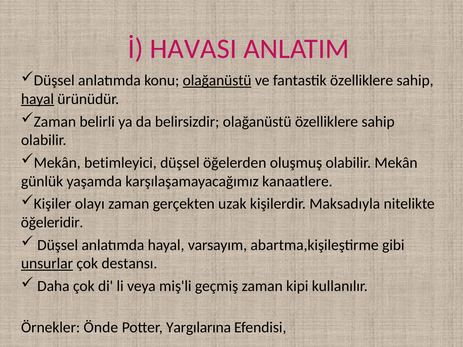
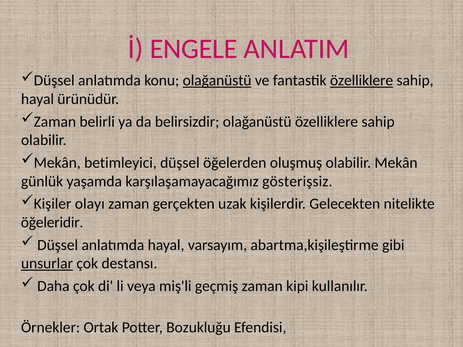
HAVASI: HAVASI -> ENGELE (194, 49)
özelliklere underline: none -> present (362, 81)
hayal underline: present -> none (37, 99)
kanaatlere: kanaatlere -> gösterişsiz (297, 181)
Maksadıyla: Maksadıyla -> Gelecekten (345, 204)
Önde: Önde -> Ortak (101, 327)
Yargılarına: Yargılarına -> Bozukluğu (199, 327)
